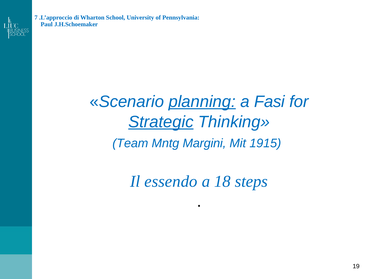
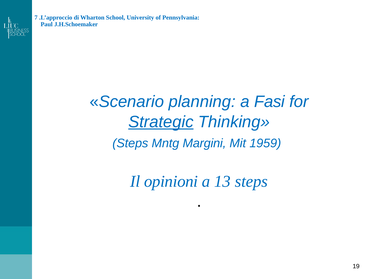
planning underline: present -> none (202, 102)
Team: Team -> Steps (130, 143)
1915: 1915 -> 1959 (265, 143)
essendo: essendo -> opinioni (171, 182)
18: 18 -> 13 (222, 182)
